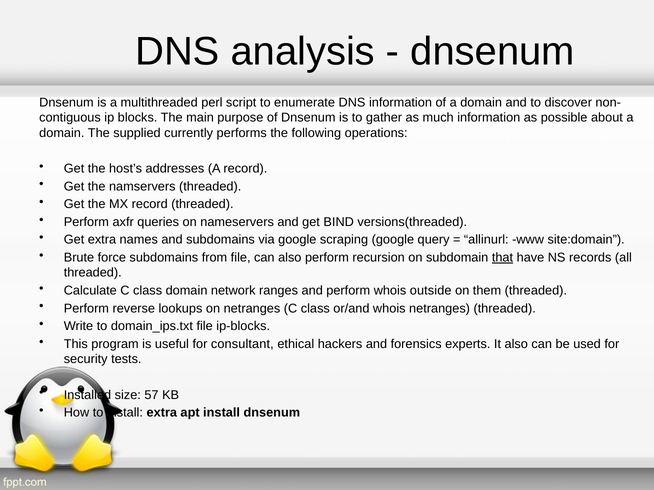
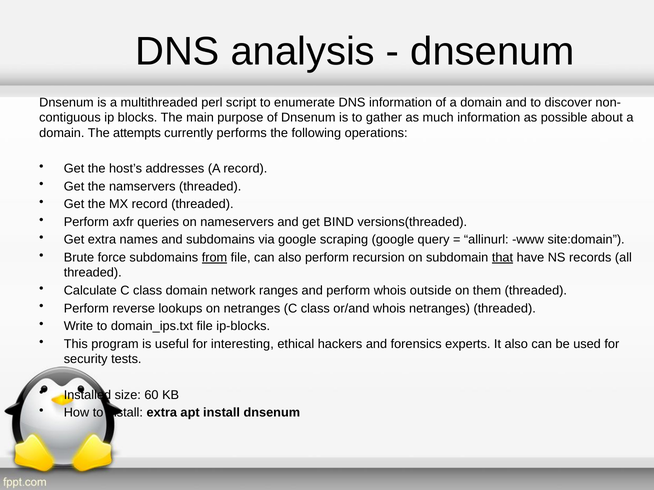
supplied: supplied -> attempts (137, 133)
from underline: none -> present (214, 258)
consultant: consultant -> interesting (242, 344)
57: 57 -> 60 (151, 395)
